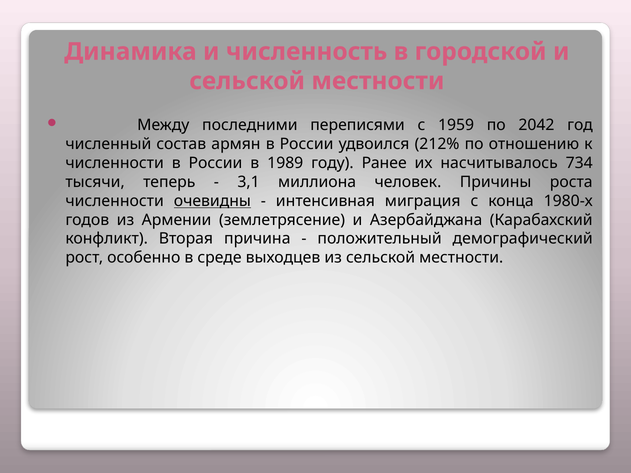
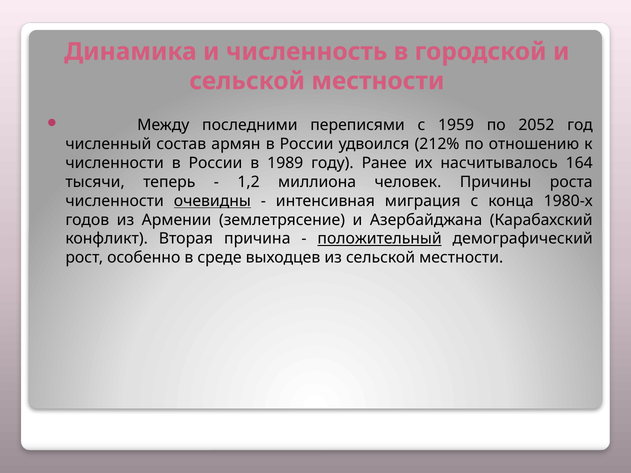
2042: 2042 -> 2052 (536, 125)
734: 734 -> 164 (579, 163)
3,1: 3,1 -> 1,2 (249, 182)
положительный underline: none -> present (380, 239)
